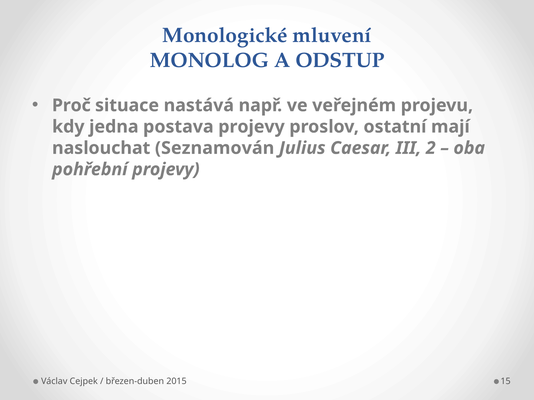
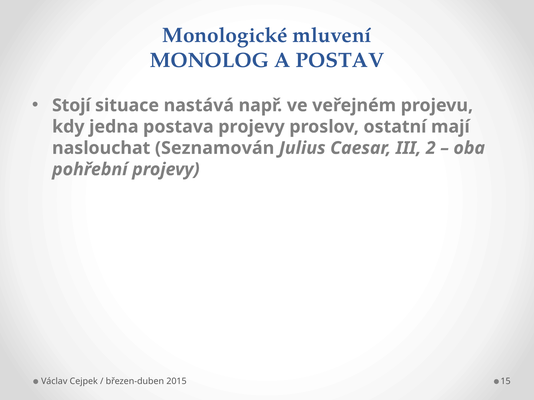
ODSTUP: ODSTUP -> POSTAV (340, 60)
Proč: Proč -> Stojí (71, 106)
